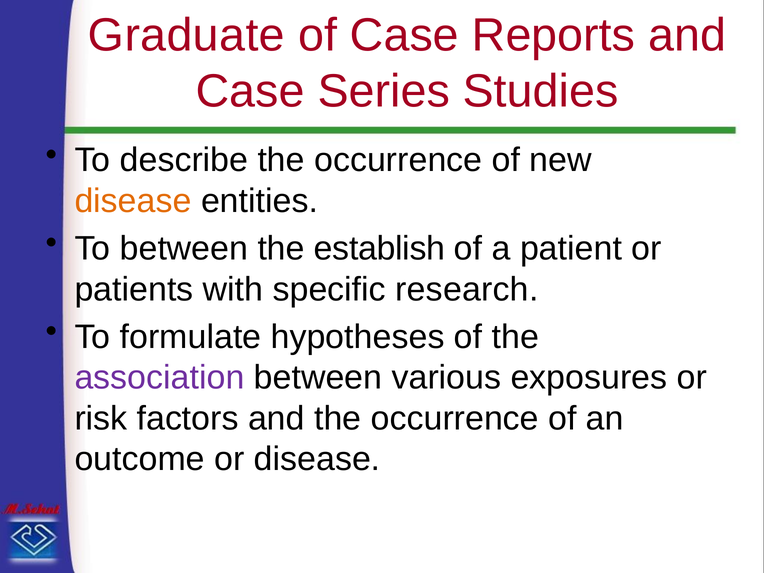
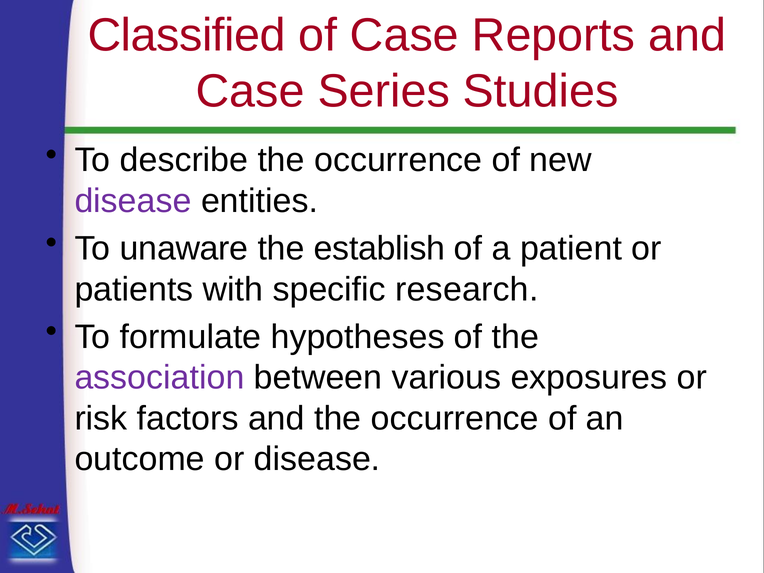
Graduate: Graduate -> Classified (187, 35)
disease colour: orange -> purple (133, 201)
To between: between -> unaware (184, 249)
